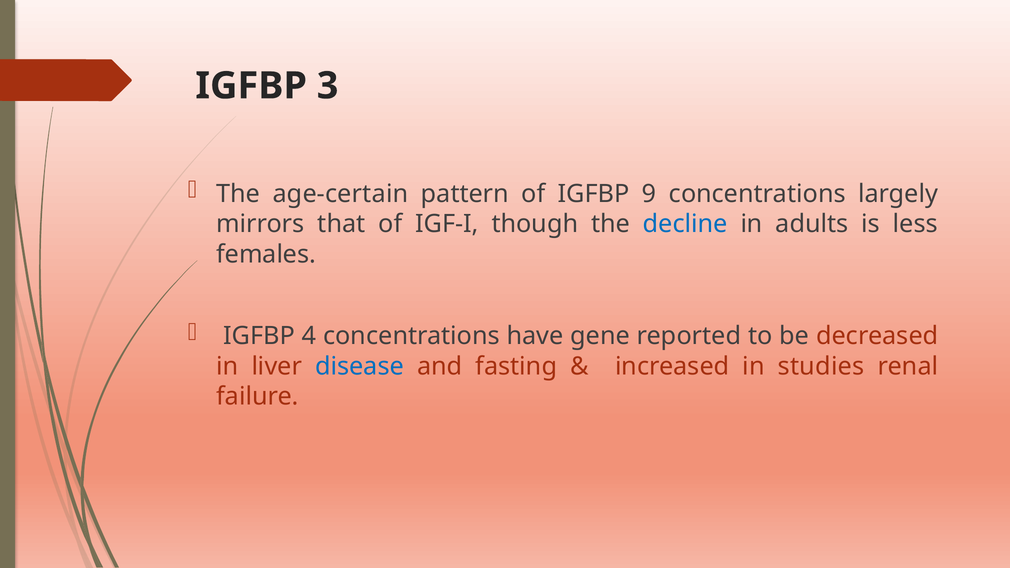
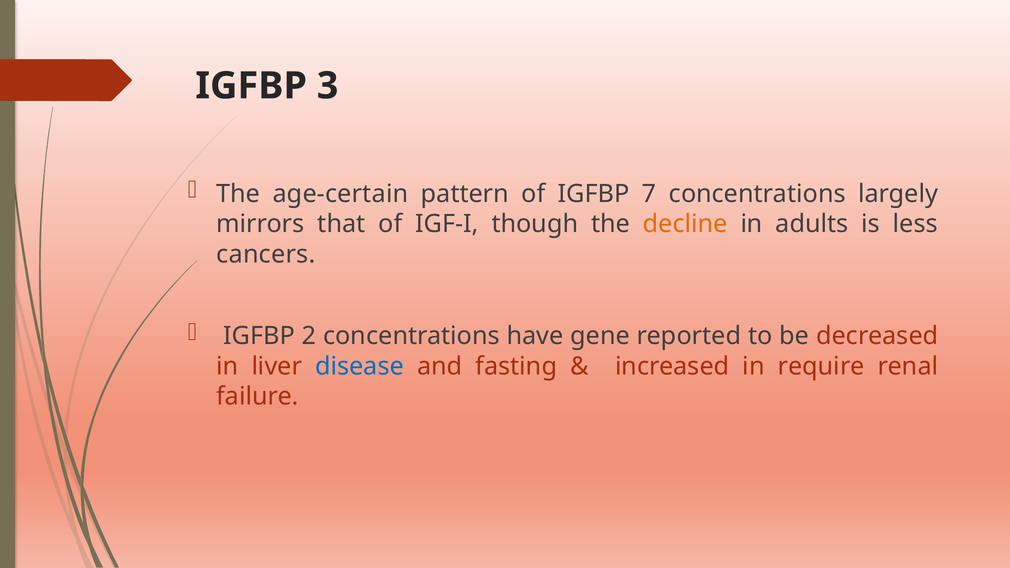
9: 9 -> 7 (649, 194)
decline colour: blue -> orange (685, 224)
females: females -> cancers (266, 254)
4: 4 -> 2 (309, 336)
studies: studies -> require (821, 366)
